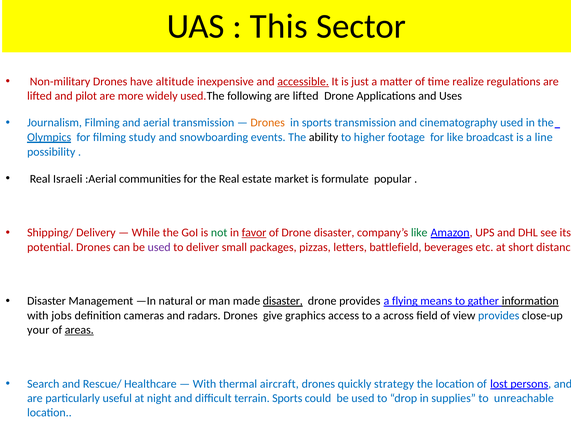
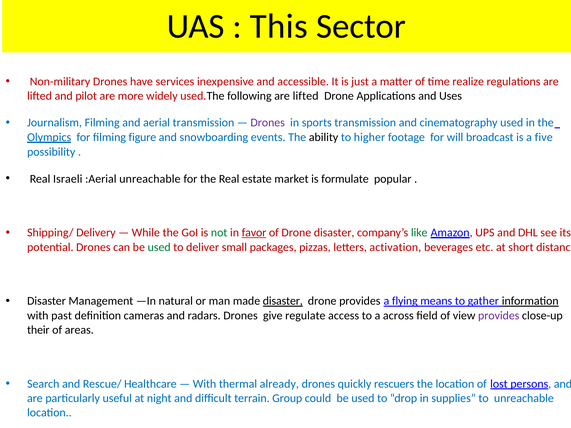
altitude: altitude -> services (175, 82)
accessible underline: present -> none (303, 82)
Drones colour: orange -> purple (268, 123)
study: study -> figure (142, 137)
for like: like -> will (455, 137)
line: line -> five (544, 137)
:Aerial communities: communities -> unreachable (150, 179)
used colour: purple -> green (159, 247)
battlefield: battlefield -> activation (395, 247)
jobs: jobs -> past (62, 316)
graphics: graphics -> regulate (305, 316)
provides colour: blue -> purple (499, 316)
your: your -> their (38, 330)
areas underline: present -> none (79, 330)
aircraft: aircraft -> already (279, 384)
strategy: strategy -> rescuers (394, 384)
terrain Sports: Sports -> Group (287, 399)
